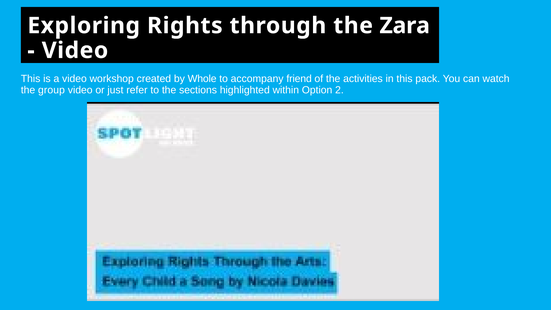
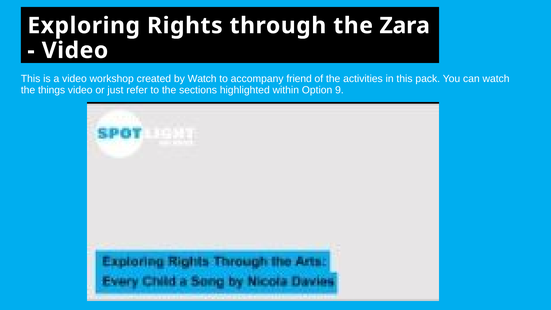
by Whole: Whole -> Watch (202, 79)
group: group -> things (52, 90)
2: 2 -> 9 (339, 90)
